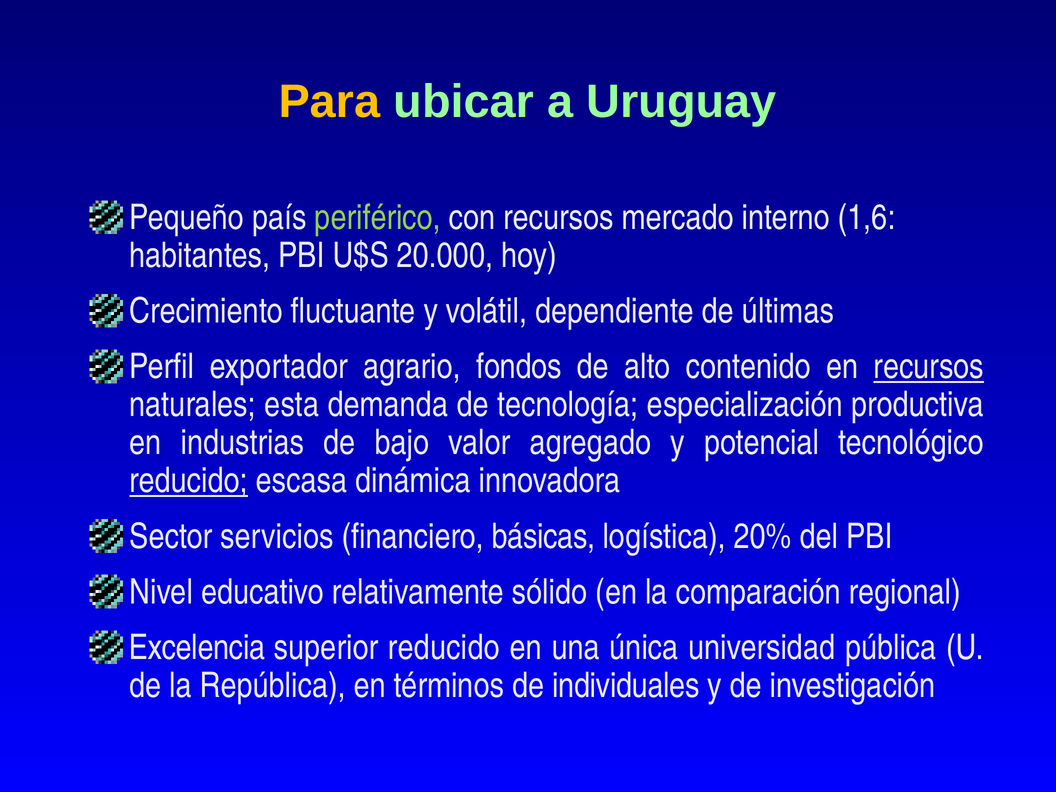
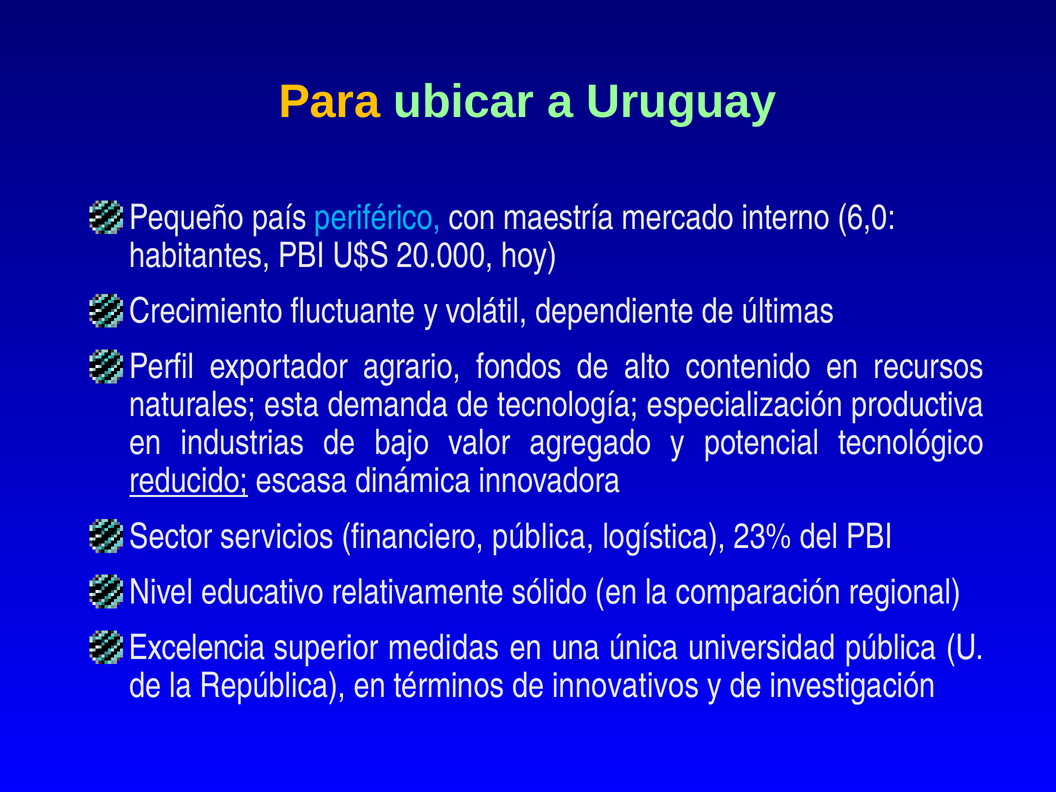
periférico colour: light green -> light blue (378, 218)
con recursos: recursos -> maestría (559, 218)
1,6: 1,6 -> 6,0 (867, 218)
recursos underline: present -> none (929, 367)
financiero básicas: básicas -> pública (543, 536)
20%: 20% -> 23% (763, 536)
superior reducido: reducido -> medidas (444, 648)
individuales: individuales -> innovativos (626, 686)
